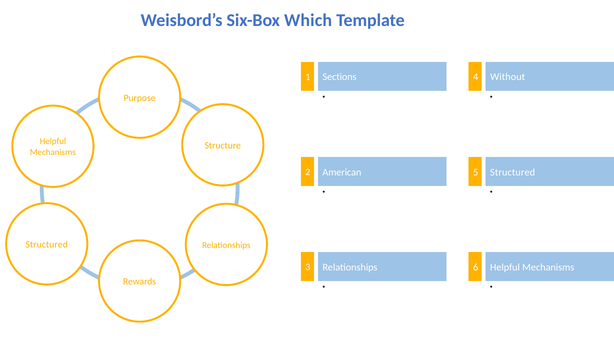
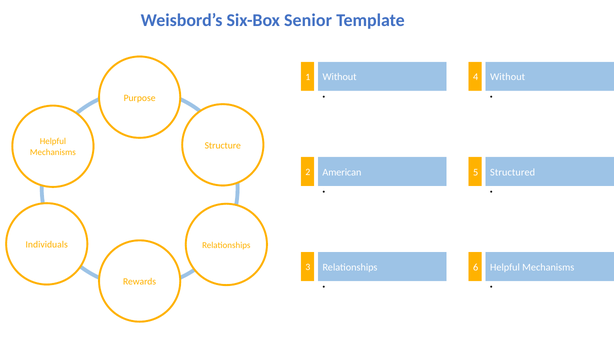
Which: Which -> Senior (308, 20)
1 Sections: Sections -> Without (340, 77)
Structured: Structured -> Individuals (47, 244)
